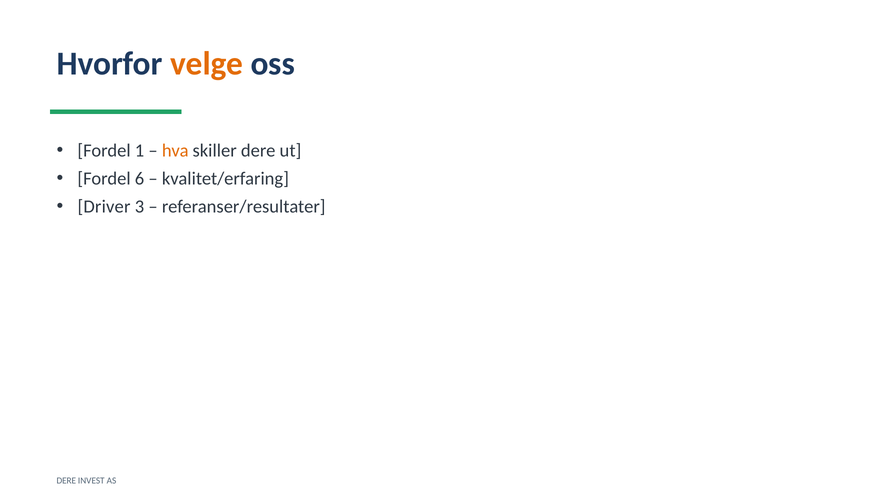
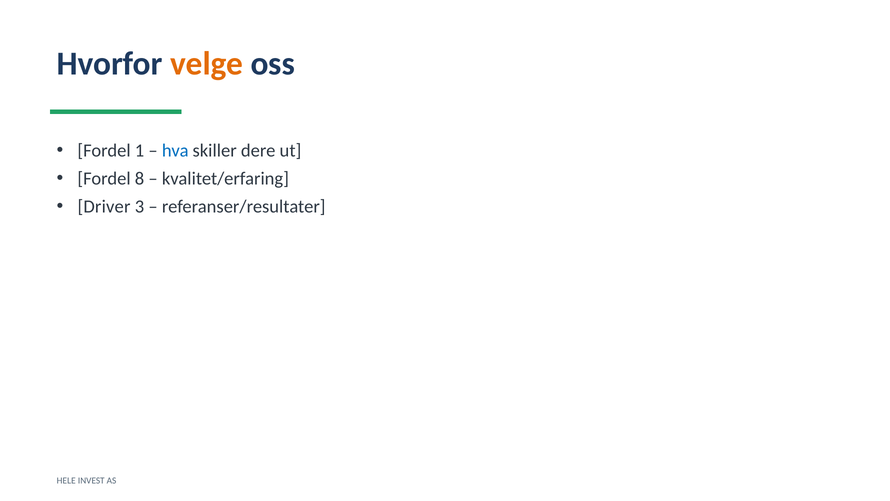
hva colour: orange -> blue (175, 151)
6: 6 -> 8 (140, 179)
DERE: DERE -> HELE (66, 480)
